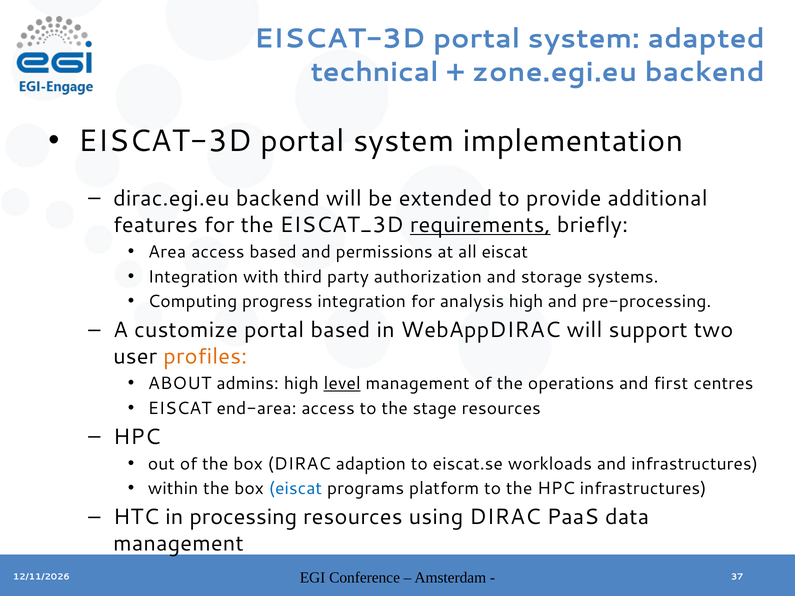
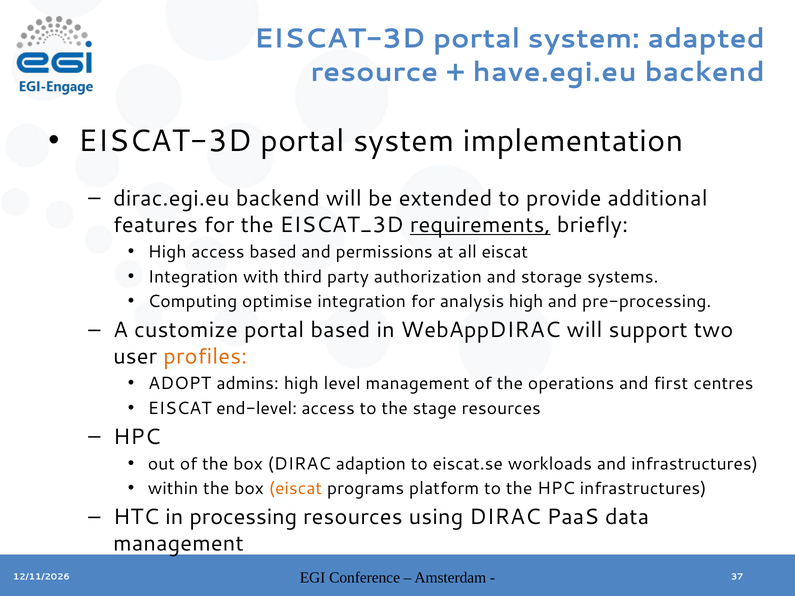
technical: technical -> resource (375, 72)
zone.egi.eu: zone.egi.eu -> have.egi.eu (555, 72)
Area: Area -> High (167, 252)
progress: progress -> optimise (277, 302)
ABOUT: ABOUT -> ADOPT (180, 384)
level underline: present -> none (342, 384)
end-area: end-area -> end-level (257, 408)
eiscat colour: blue -> orange (295, 489)
